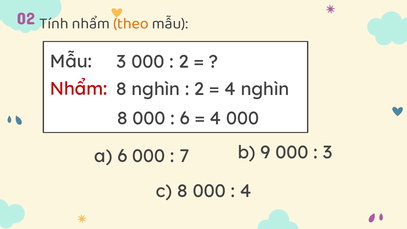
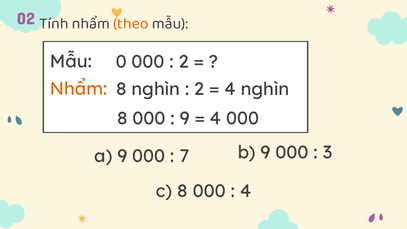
Mẫu 3: 3 -> 0 (121, 62)
Nhẩm colour: red -> orange (79, 89)
6: 6 -> 9 (185, 118)
a 6: 6 -> 9 (122, 156)
